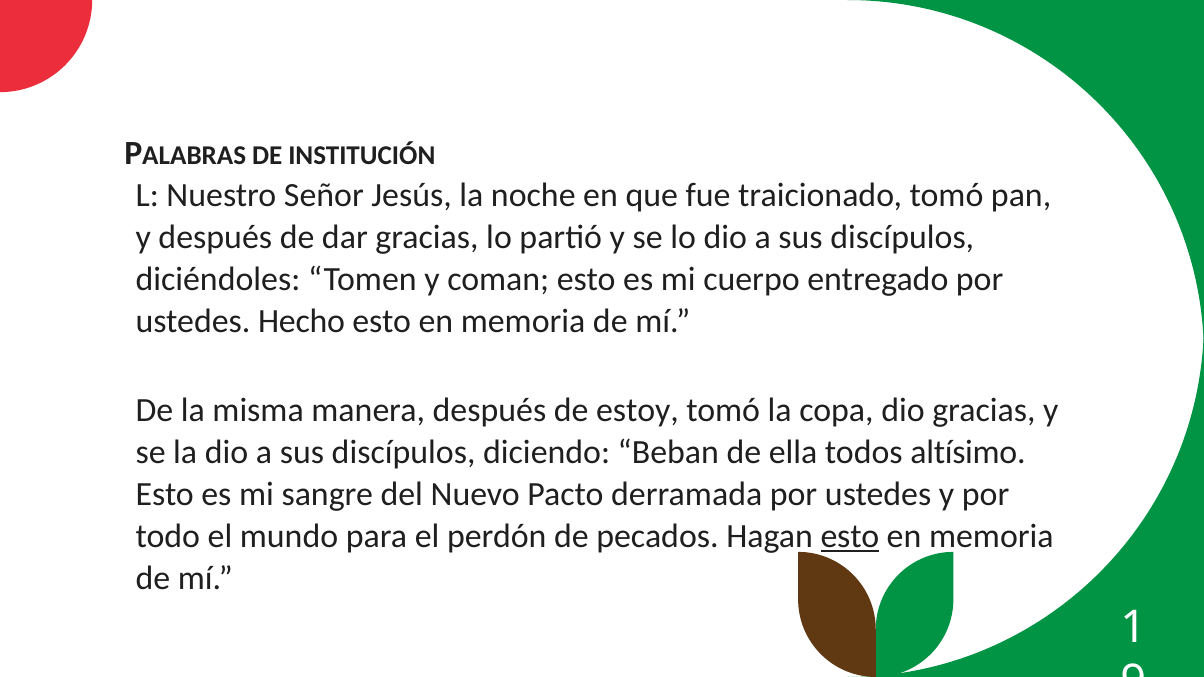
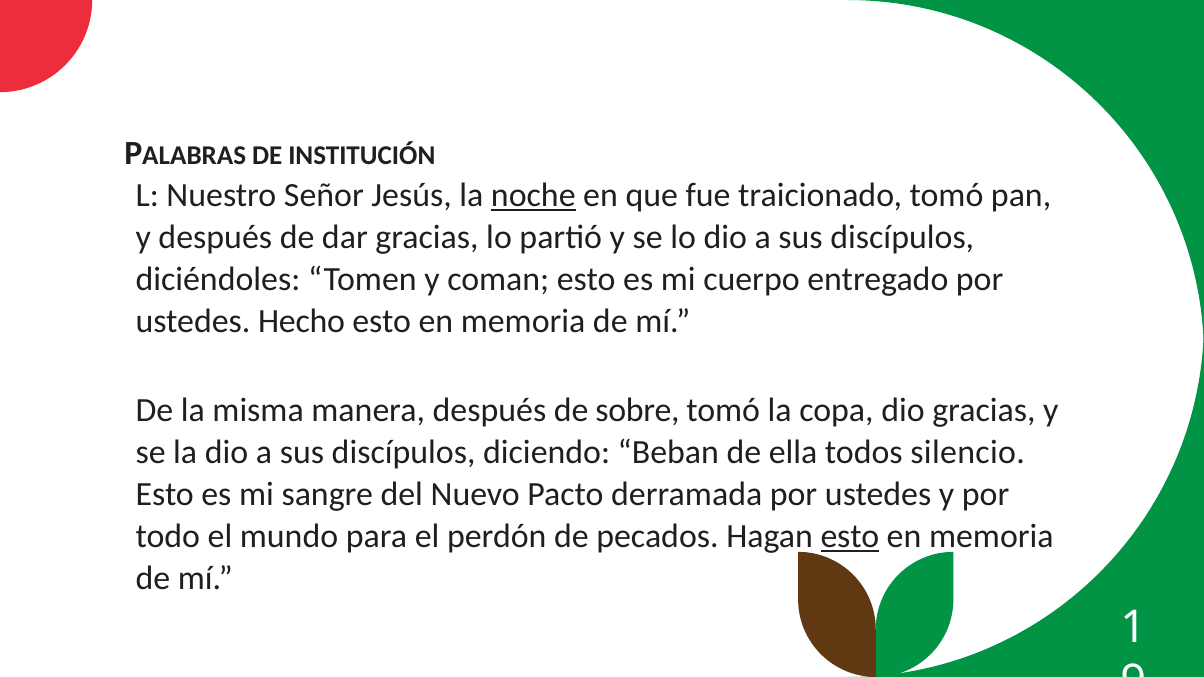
noche underline: none -> present (533, 195)
estoy: estoy -> sobre (638, 411)
altísimo: altísimo -> silencio (968, 453)
